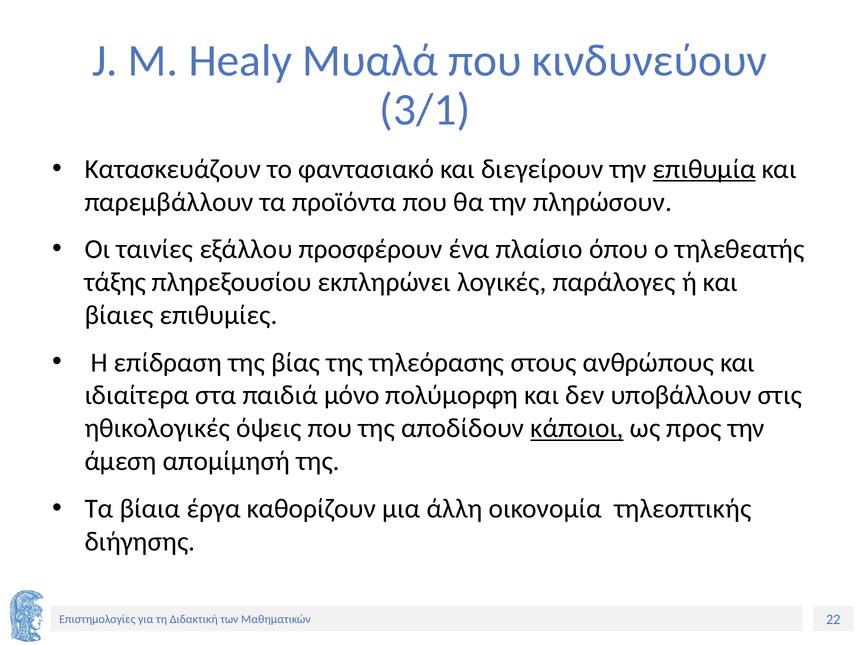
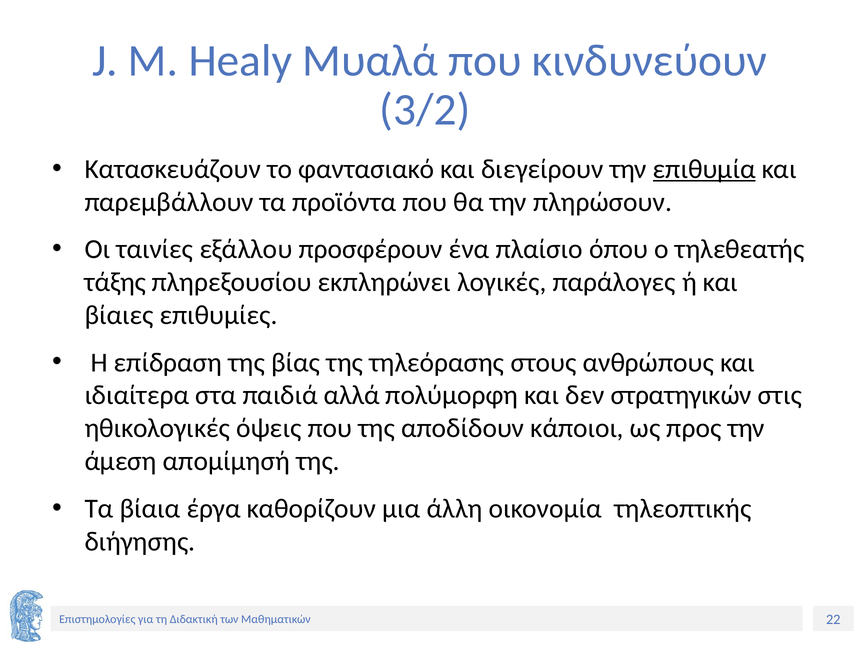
3/1: 3/1 -> 3/2 (425, 110)
μόνο: μόνο -> αλλά (352, 395)
υποβάλλουν: υποβάλλουν -> στρατηγικών (681, 395)
κάποιοι underline: present -> none (577, 428)
